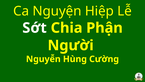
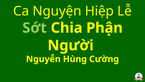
Sớt colour: white -> light green (35, 28)
